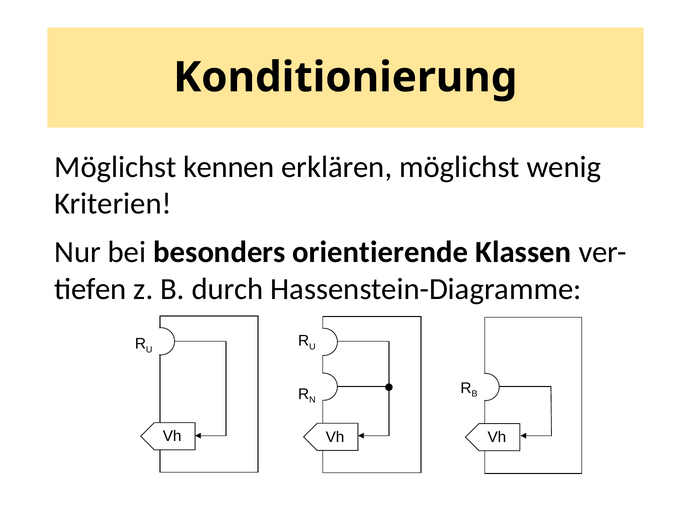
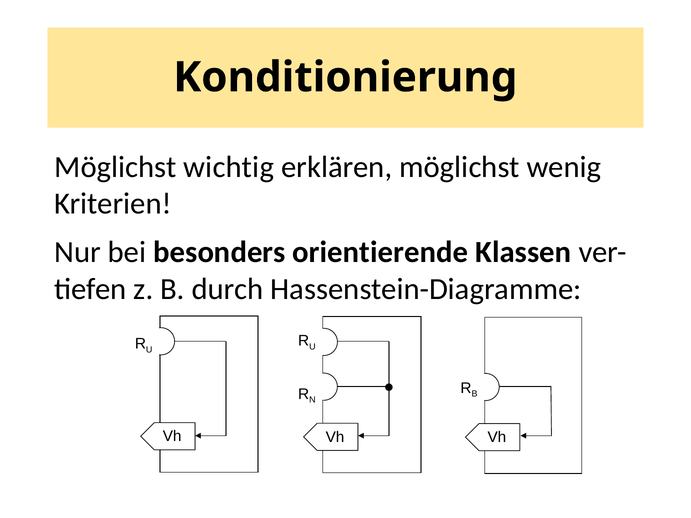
kennen: kennen -> wichtig (229, 167)
